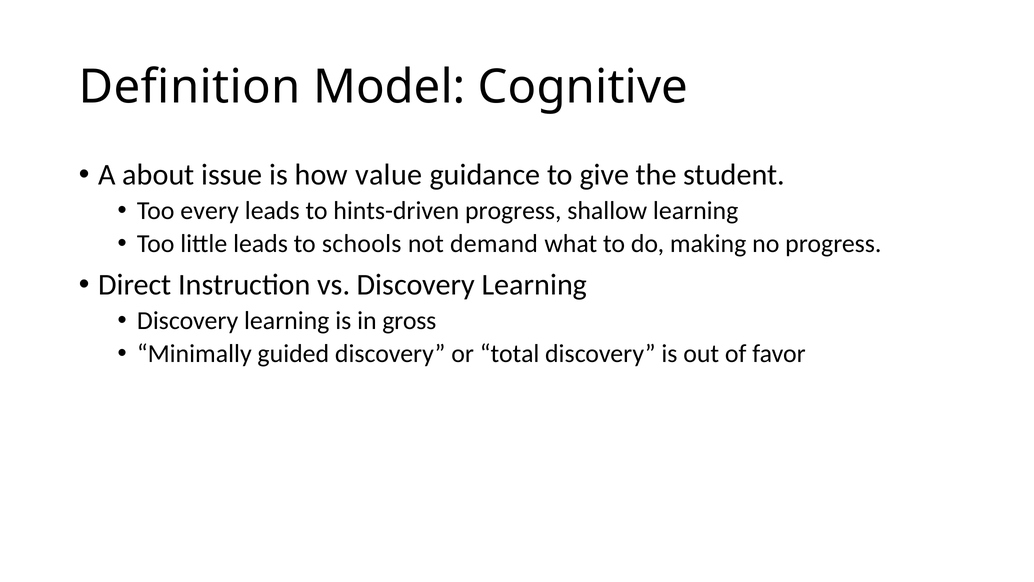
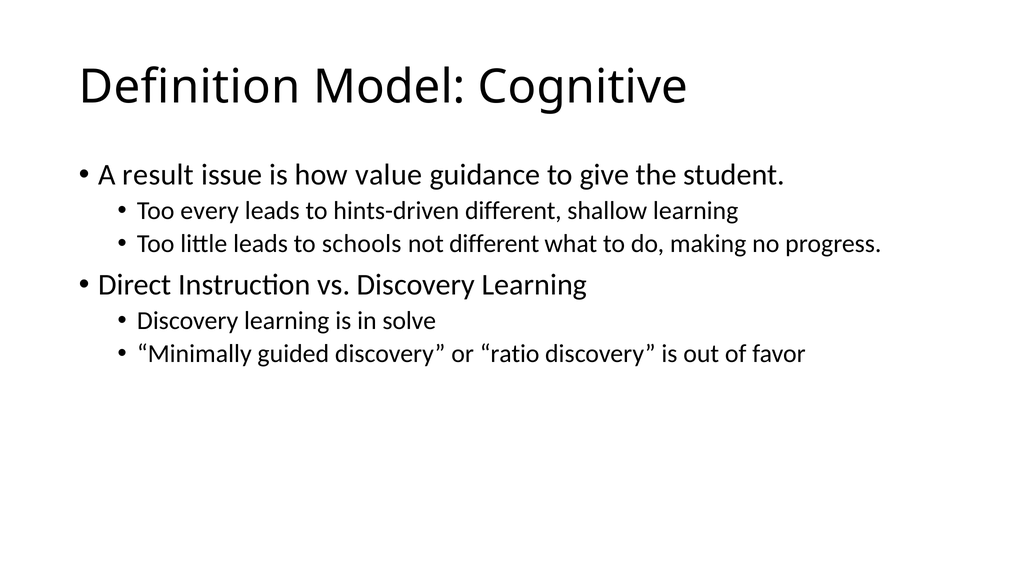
about: about -> result (158, 175)
hints-driven progress: progress -> different (513, 210)
not demand: demand -> different (494, 244)
gross: gross -> solve (409, 320)
total: total -> ratio (510, 354)
